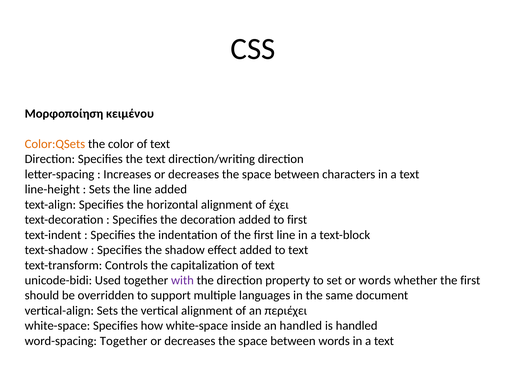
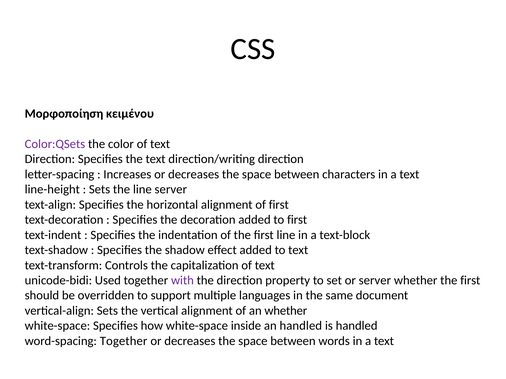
Color:QSets colour: orange -> purple (55, 144)
line added: added -> server (171, 190)
of έχει: έχει -> first (279, 205)
or words: words -> server (375, 281)
an περιέχει: περιέχει -> whether (286, 311)
